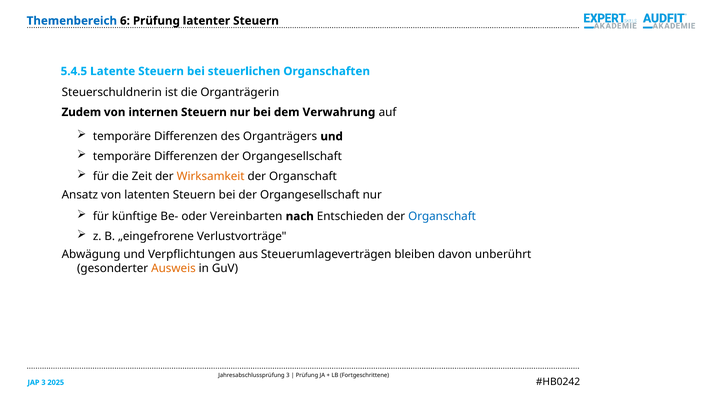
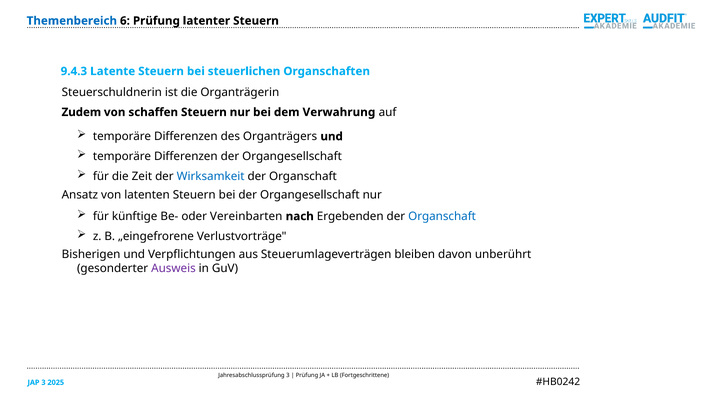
5.4.5: 5.4.5 -> 9.4.3 (74, 71)
internen: internen -> schaffen (153, 112)
Wirksamkeit colour: orange -> blue (211, 177)
Entschieden: Entschieden -> Ergebenden (350, 216)
Abwägung: Abwägung -> Bisherigen (91, 255)
Ausweis colour: orange -> purple (173, 269)
